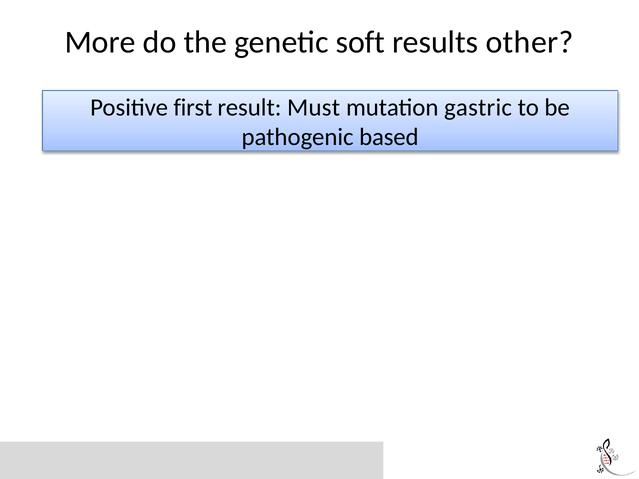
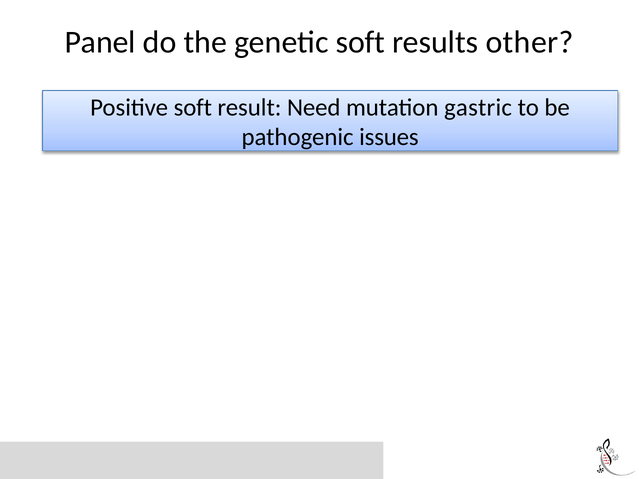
More: More -> Panel (100, 42)
Positive first: first -> soft (193, 107)
Must: Must -> Need (314, 107)
based: based -> issues (389, 137)
